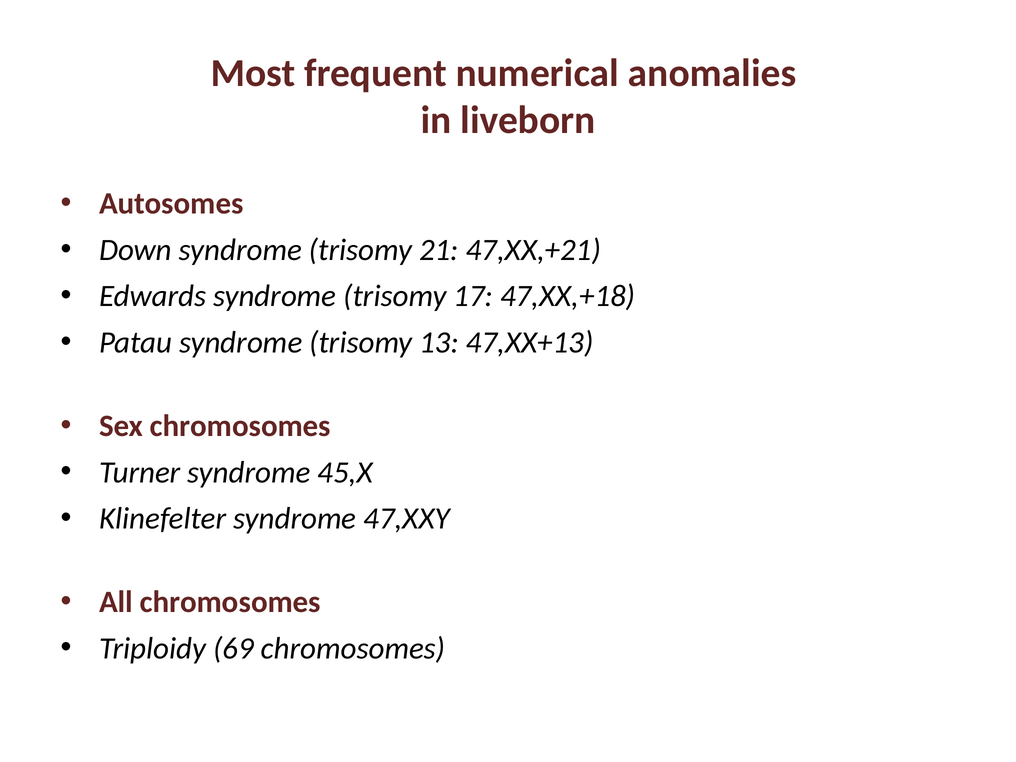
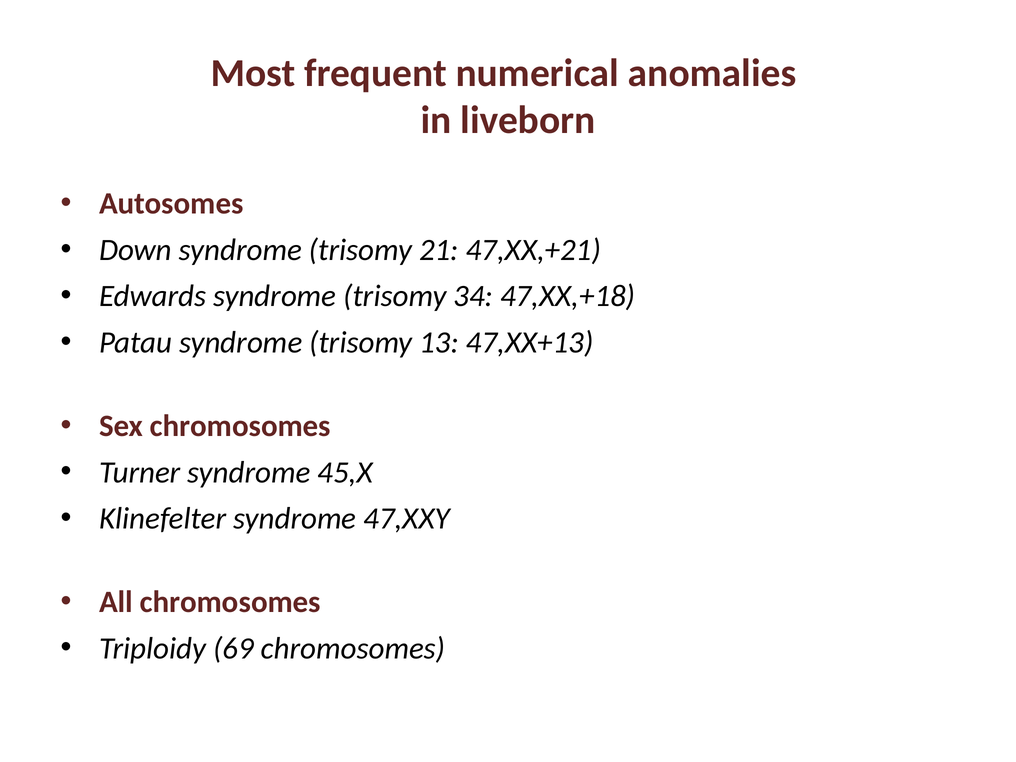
17: 17 -> 34 (473, 296)
